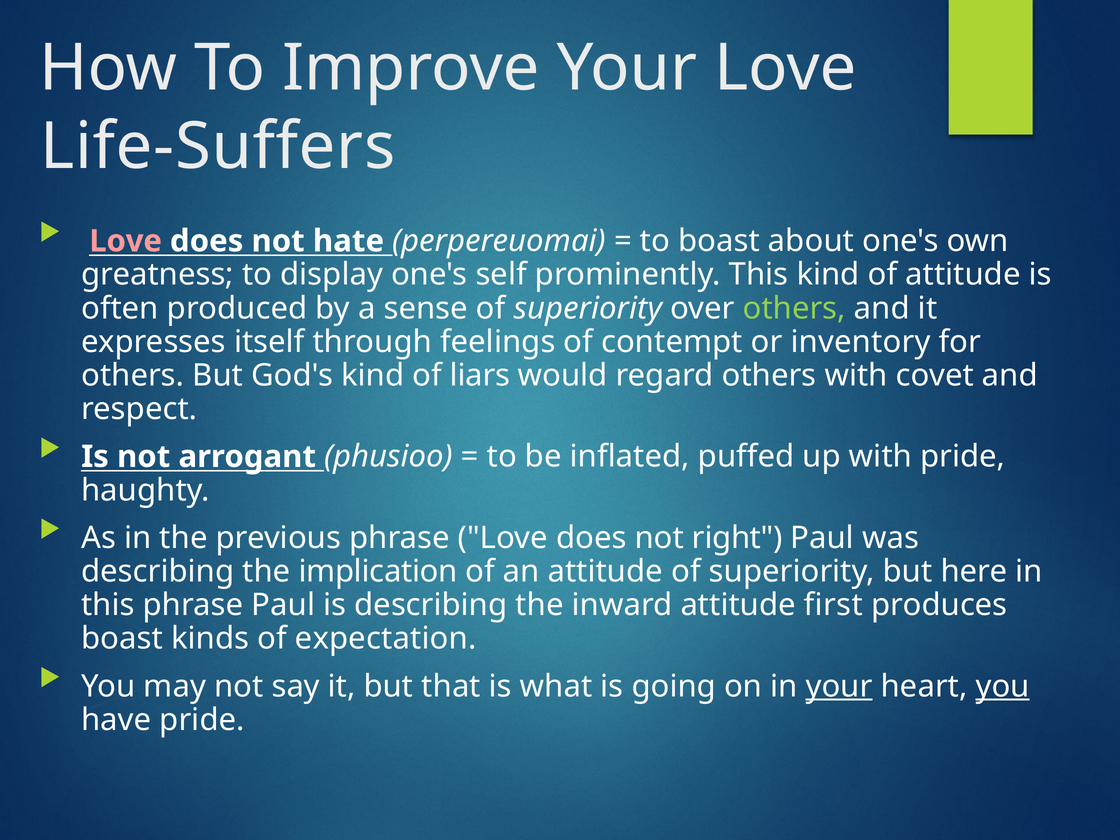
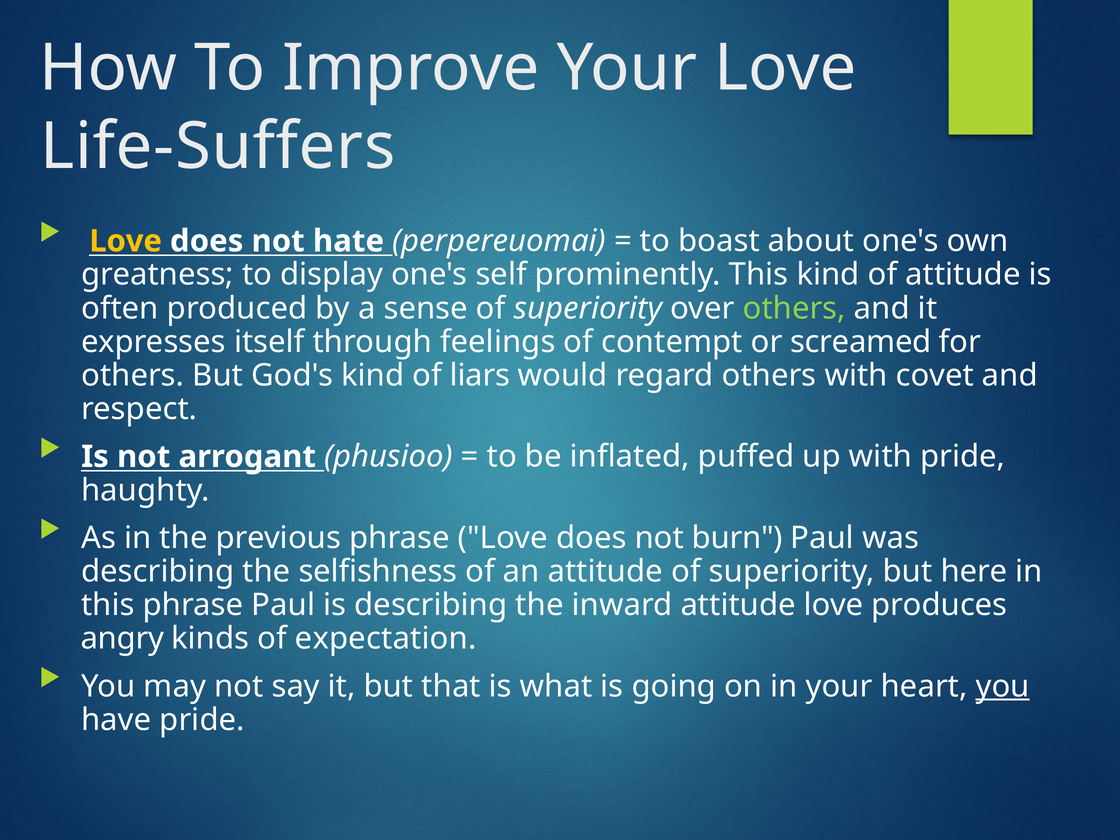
Love colour: pink -> yellow (126, 241)
inventory: inventory -> screamed (861, 342)
right: right -> burn (737, 538)
implication: implication -> selfishness (378, 571)
attitude first: first -> love (834, 605)
boast: boast -> angry (122, 639)
your underline: present -> none (839, 686)
